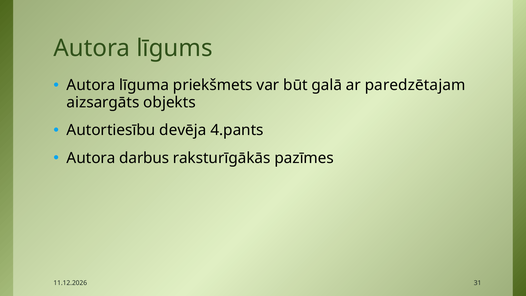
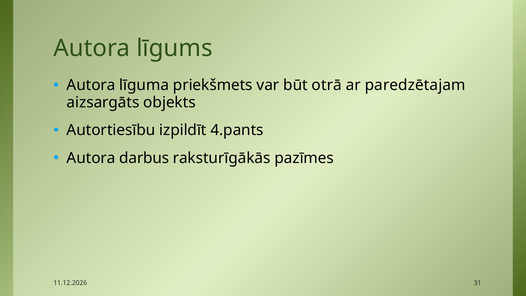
galā: galā -> otrā (327, 85)
devēja: devēja -> izpildīt (183, 130)
